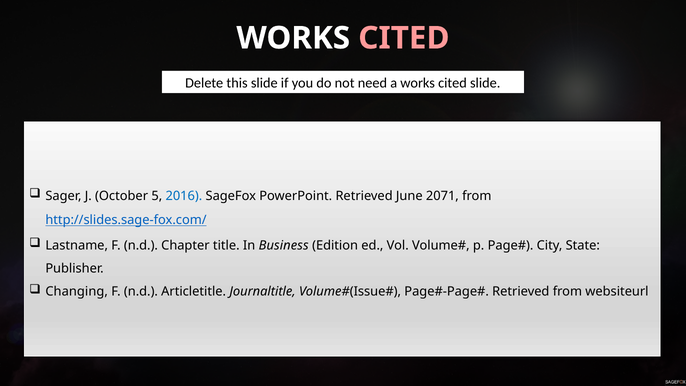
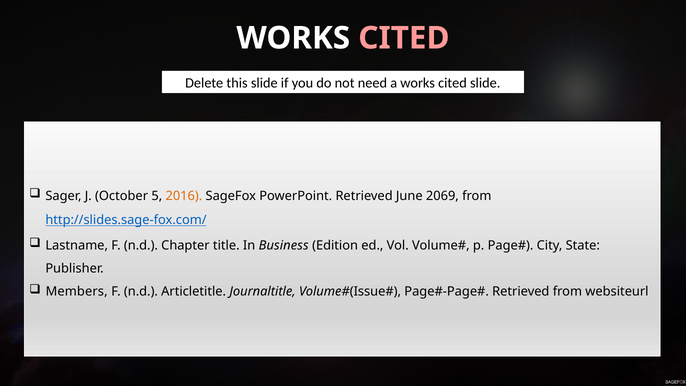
2016 colour: blue -> orange (184, 196)
2071: 2071 -> 2069 (442, 196)
Changing: Changing -> Members (77, 291)
